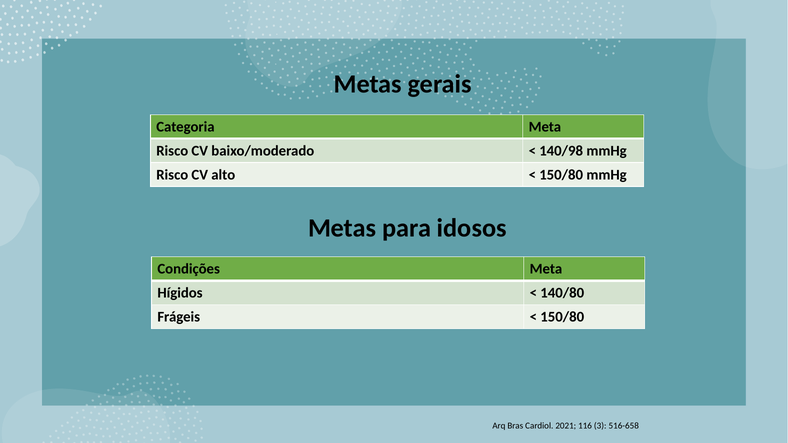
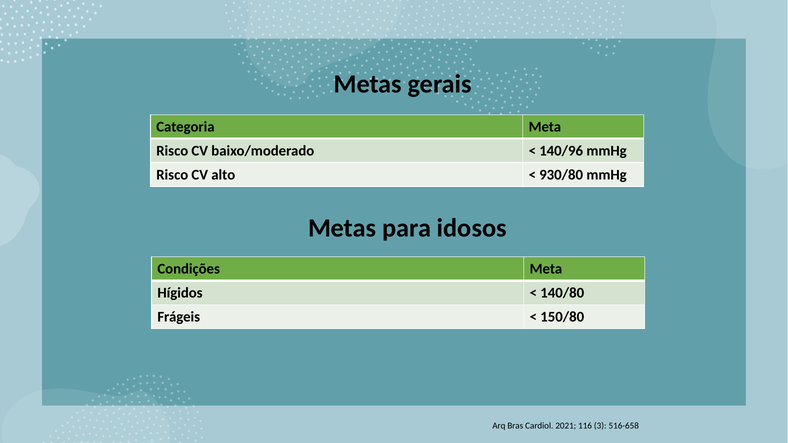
140/98: 140/98 -> 140/96 (561, 151)
150/80: 150/80 -> 930/80 (561, 175)
